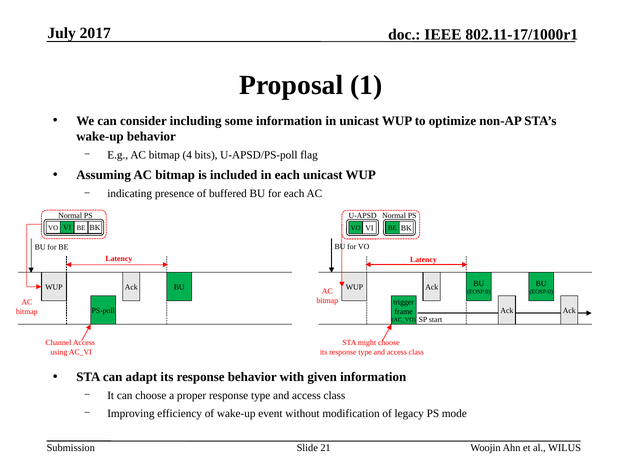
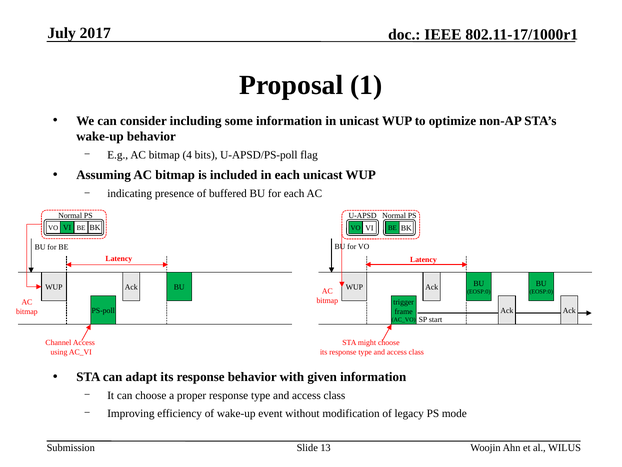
21: 21 -> 13 (326, 447)
